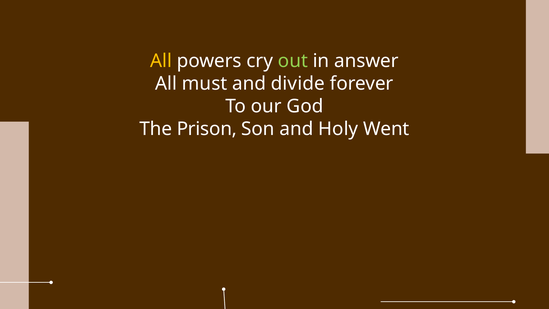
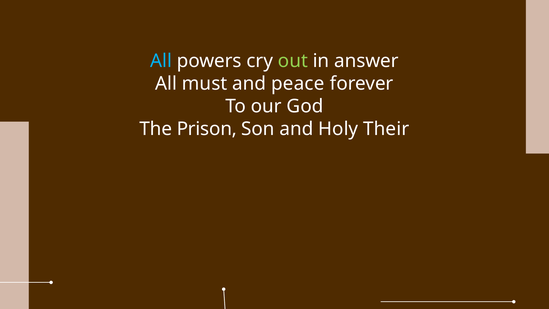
All colour: yellow -> light blue (161, 61)
divide: divide -> peace (298, 84)
Went: Went -> Their (386, 129)
